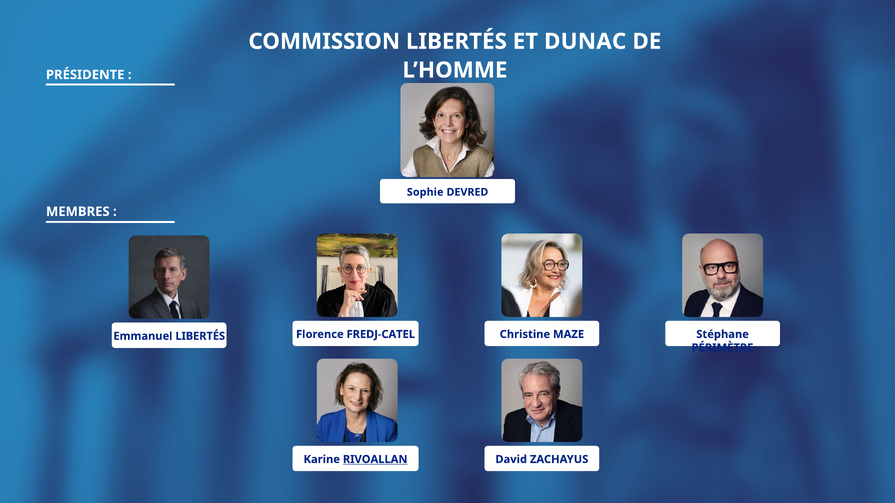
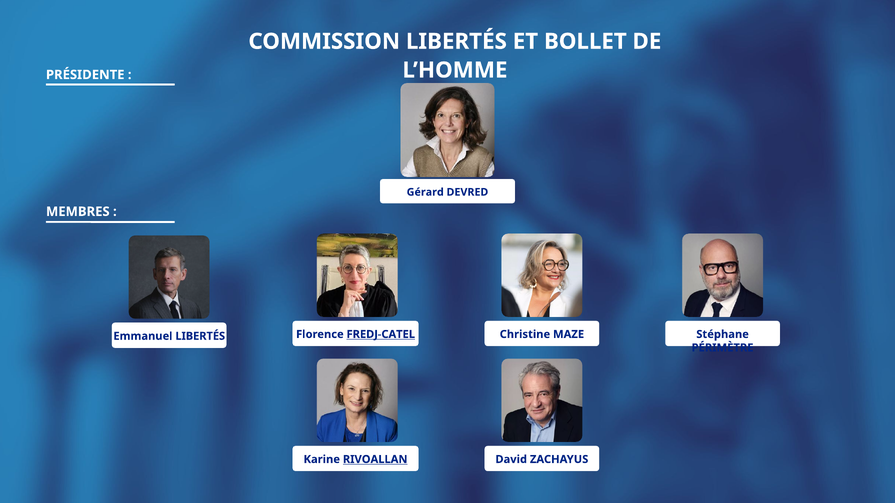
DUNAC: DUNAC -> BOLLET (585, 41)
Sophie: Sophie -> Gérard (425, 192)
FREDJ-CATEL underline: none -> present (381, 335)
